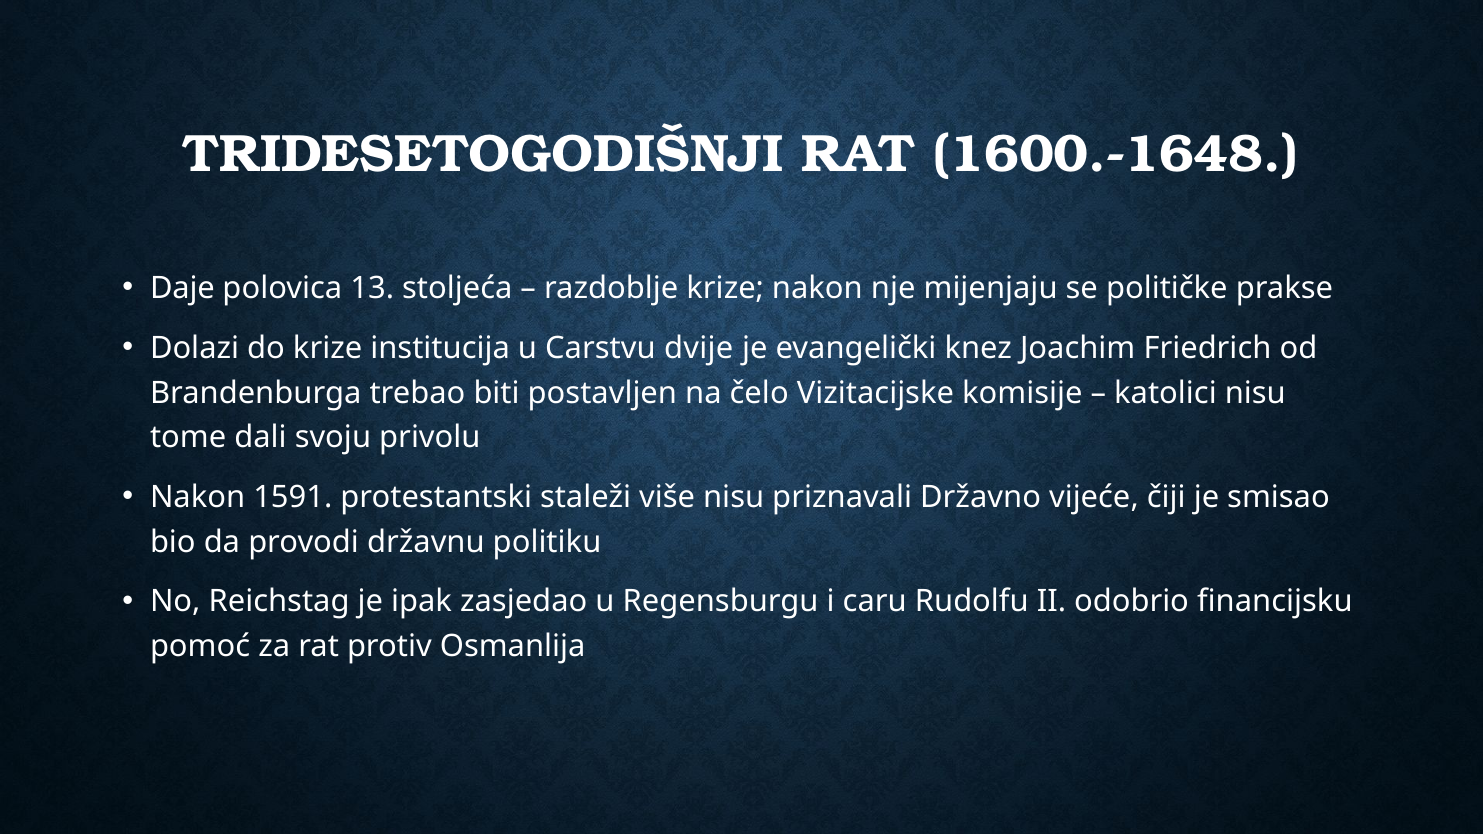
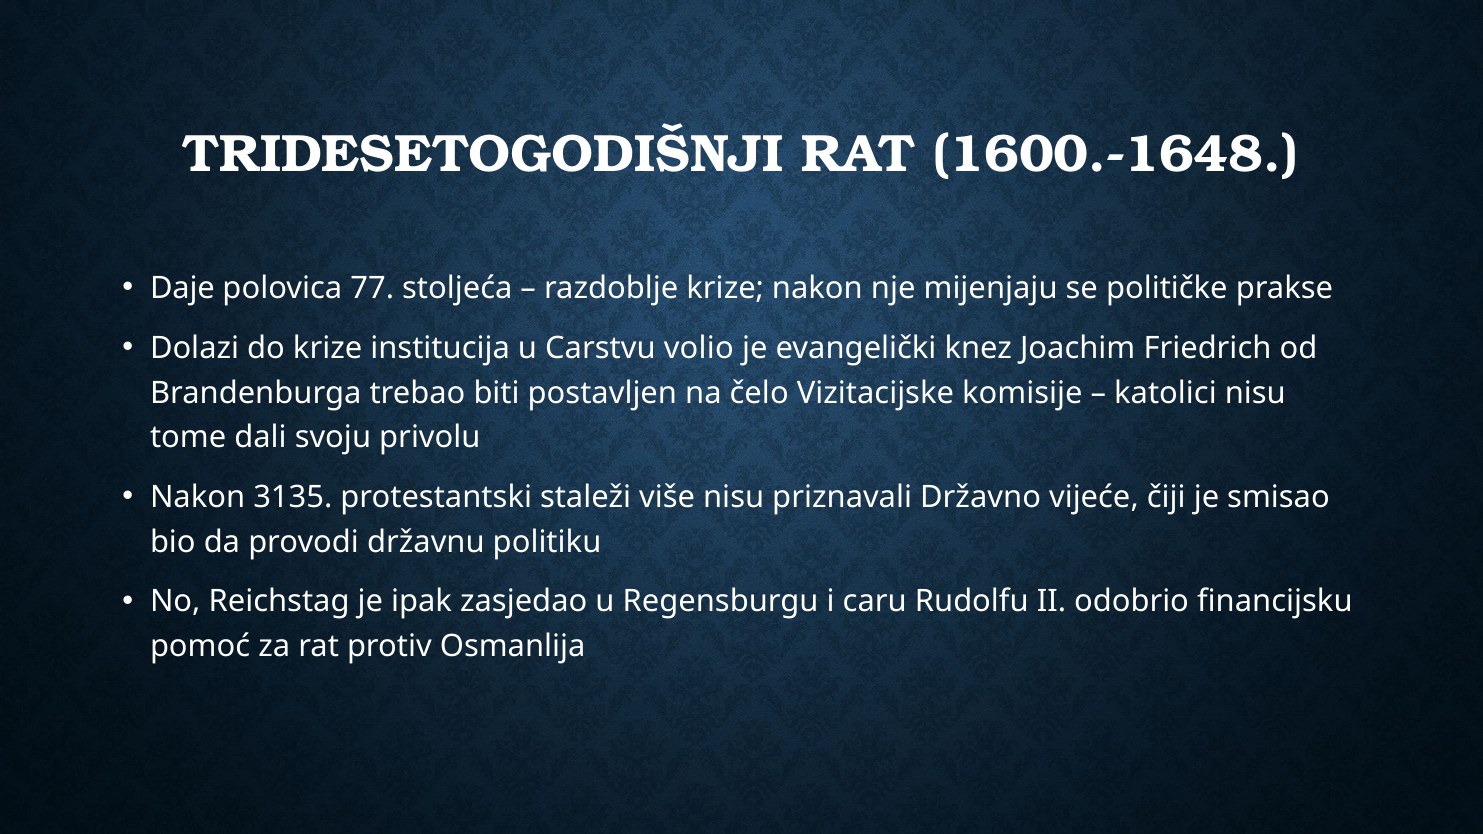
13: 13 -> 77 (372, 289)
dvije: dvije -> volio (699, 349)
1591: 1591 -> 3135 (293, 497)
